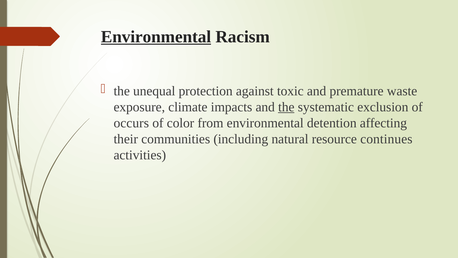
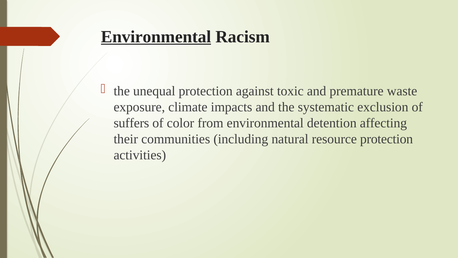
the underline: present -> none (286, 107)
occurs: occurs -> suffers (131, 123)
resource continues: continues -> protection (387, 139)
